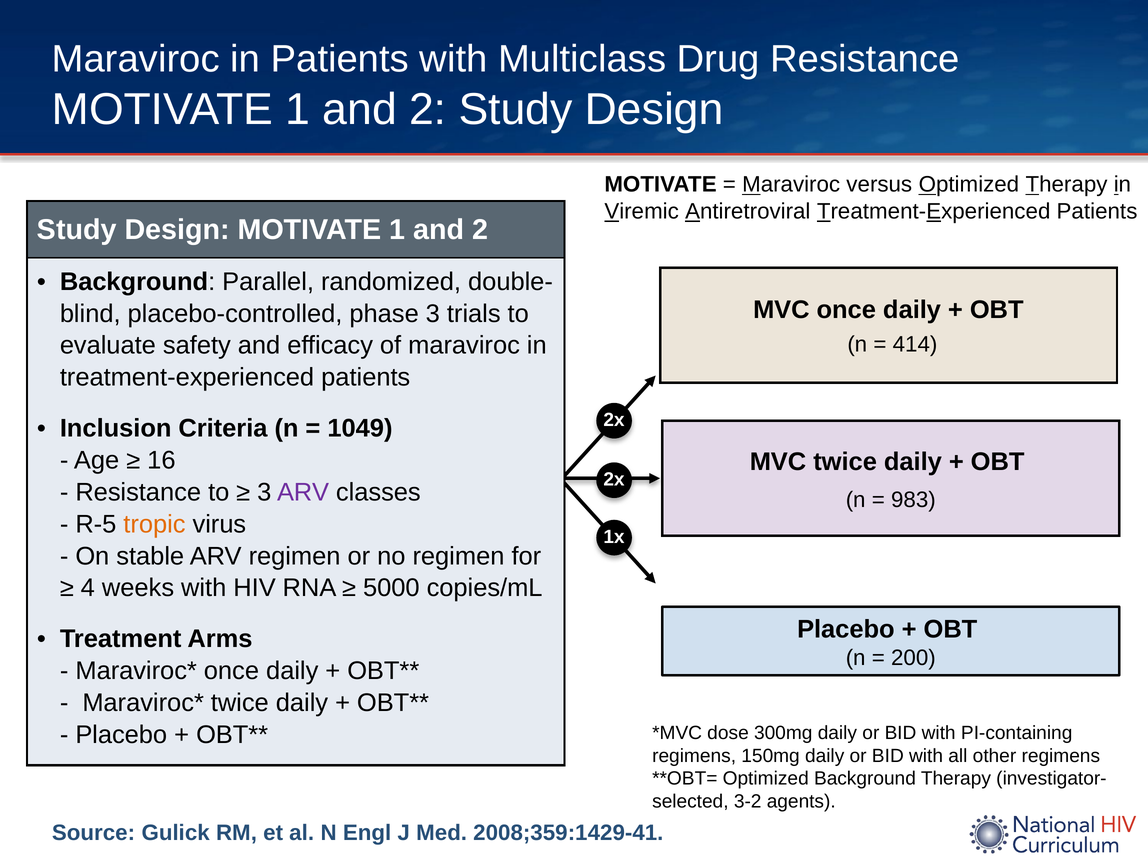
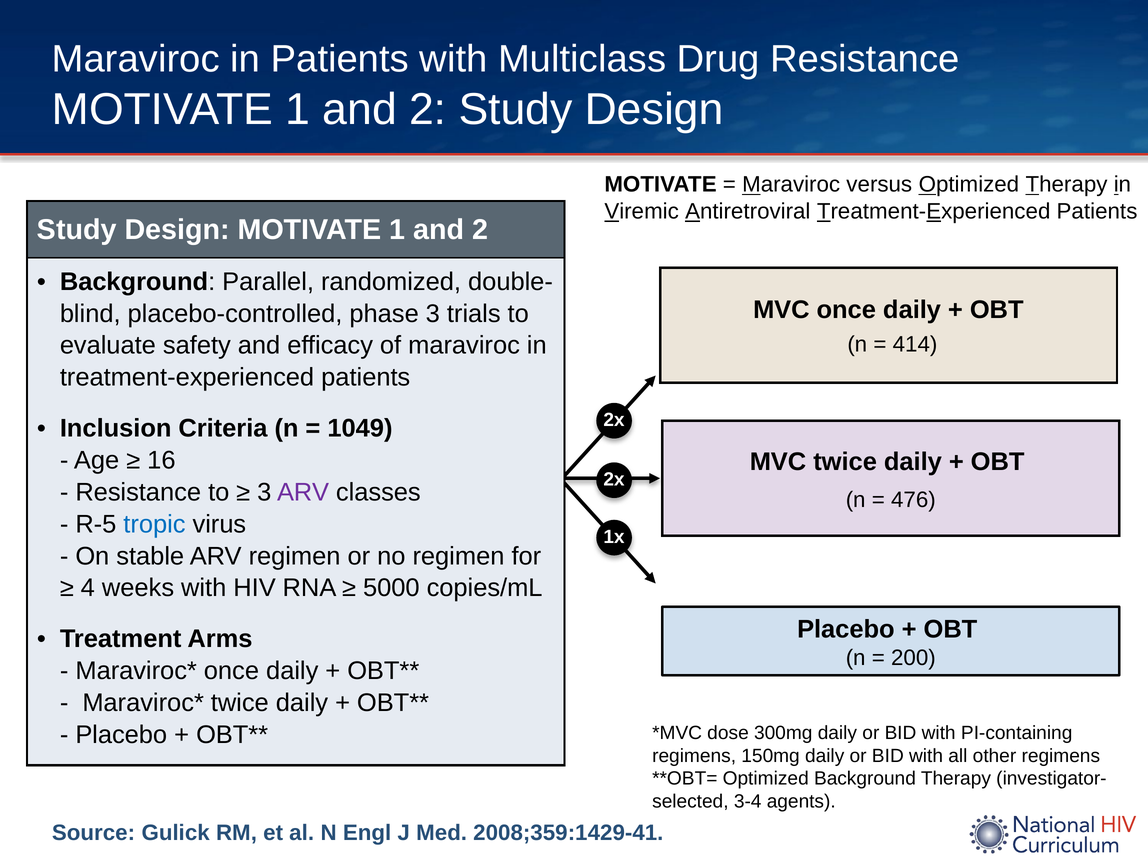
983: 983 -> 476 (913, 500)
tropic colour: orange -> blue (154, 524)
3-2: 3-2 -> 3-4 (748, 802)
